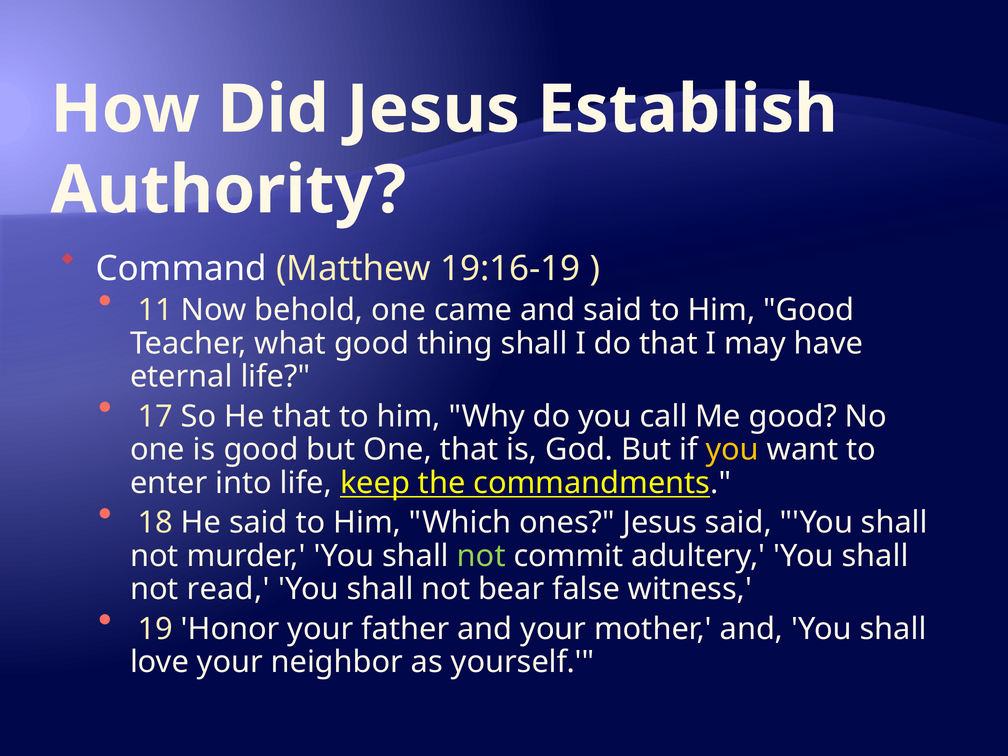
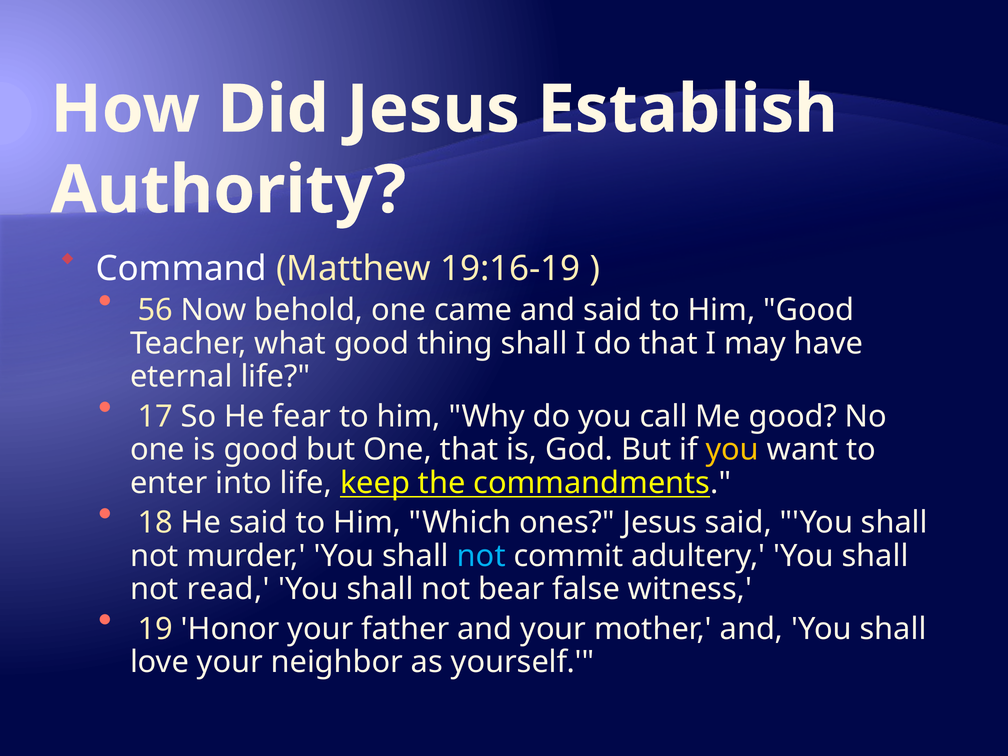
11: 11 -> 56 (156, 310)
He that: that -> fear (302, 416)
not colour: light green -> light blue (481, 556)
